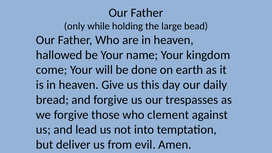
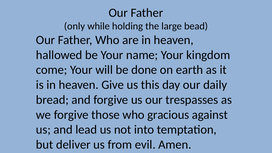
clement: clement -> gracious (168, 115)
